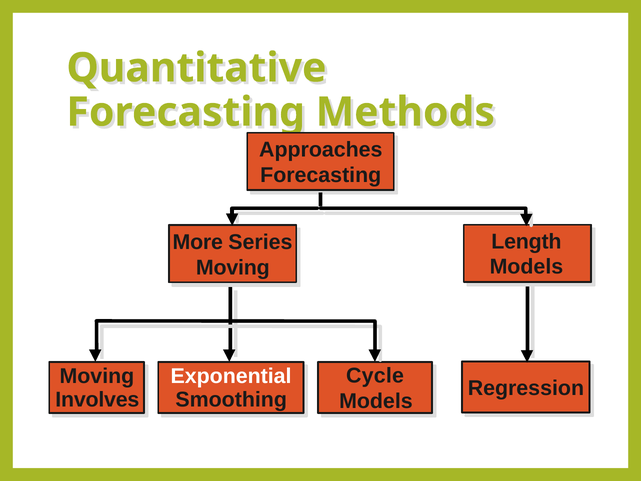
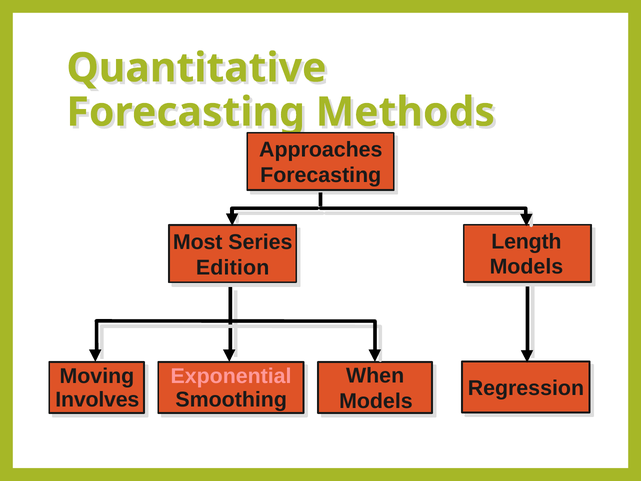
More: More -> Most (198, 242)
Moving: Moving -> Edition (233, 267)
Cycle: Cycle -> When (375, 376)
Exponential colour: white -> pink (231, 376)
